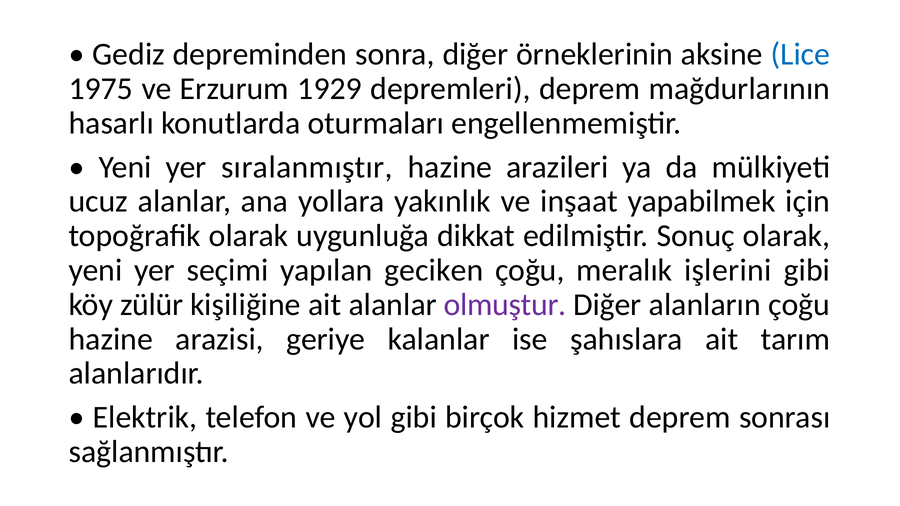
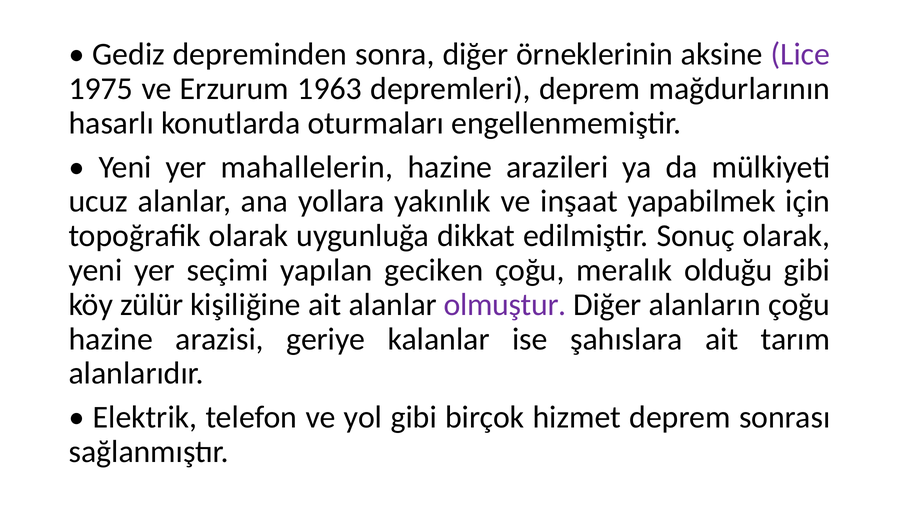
Lice colour: blue -> purple (800, 55)
1929: 1929 -> 1963 (330, 89)
sıralanmıştır: sıralanmıştır -> mahallelerin (307, 167)
işlerini: işlerini -> olduğu (728, 270)
